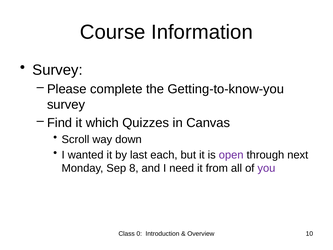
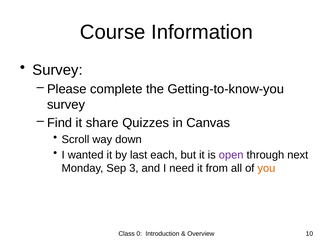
which: which -> share (102, 123)
8: 8 -> 3 (134, 168)
you colour: purple -> orange (266, 168)
